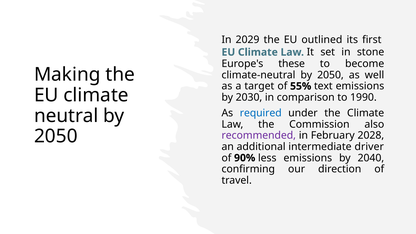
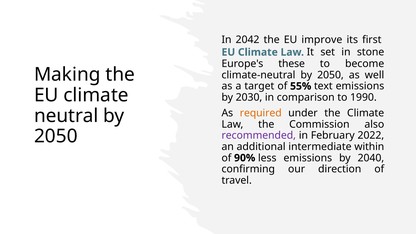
2029: 2029 -> 2042 (248, 40)
outlined: outlined -> improve (322, 40)
required colour: blue -> orange (261, 113)
2028: 2028 -> 2022 (371, 135)
driver: driver -> within (369, 147)
